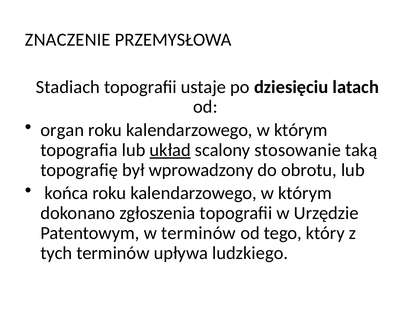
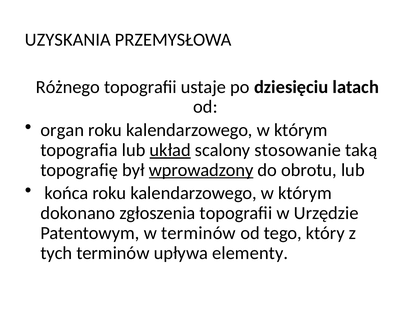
ZNACZENIE: ZNACZENIE -> UZYSKANIA (68, 40)
Stadiach: Stadiach -> Różnego (68, 87)
wprowadzony underline: none -> present (201, 170)
ludzkiego: ludzkiego -> elementy (250, 253)
